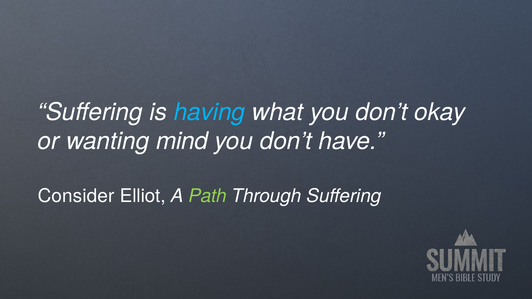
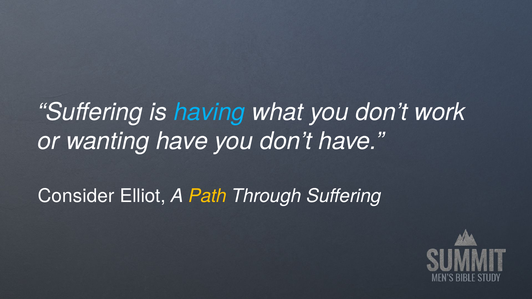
okay: okay -> work (440, 112)
wanting mind: mind -> have (182, 141)
Path colour: light green -> yellow (208, 196)
